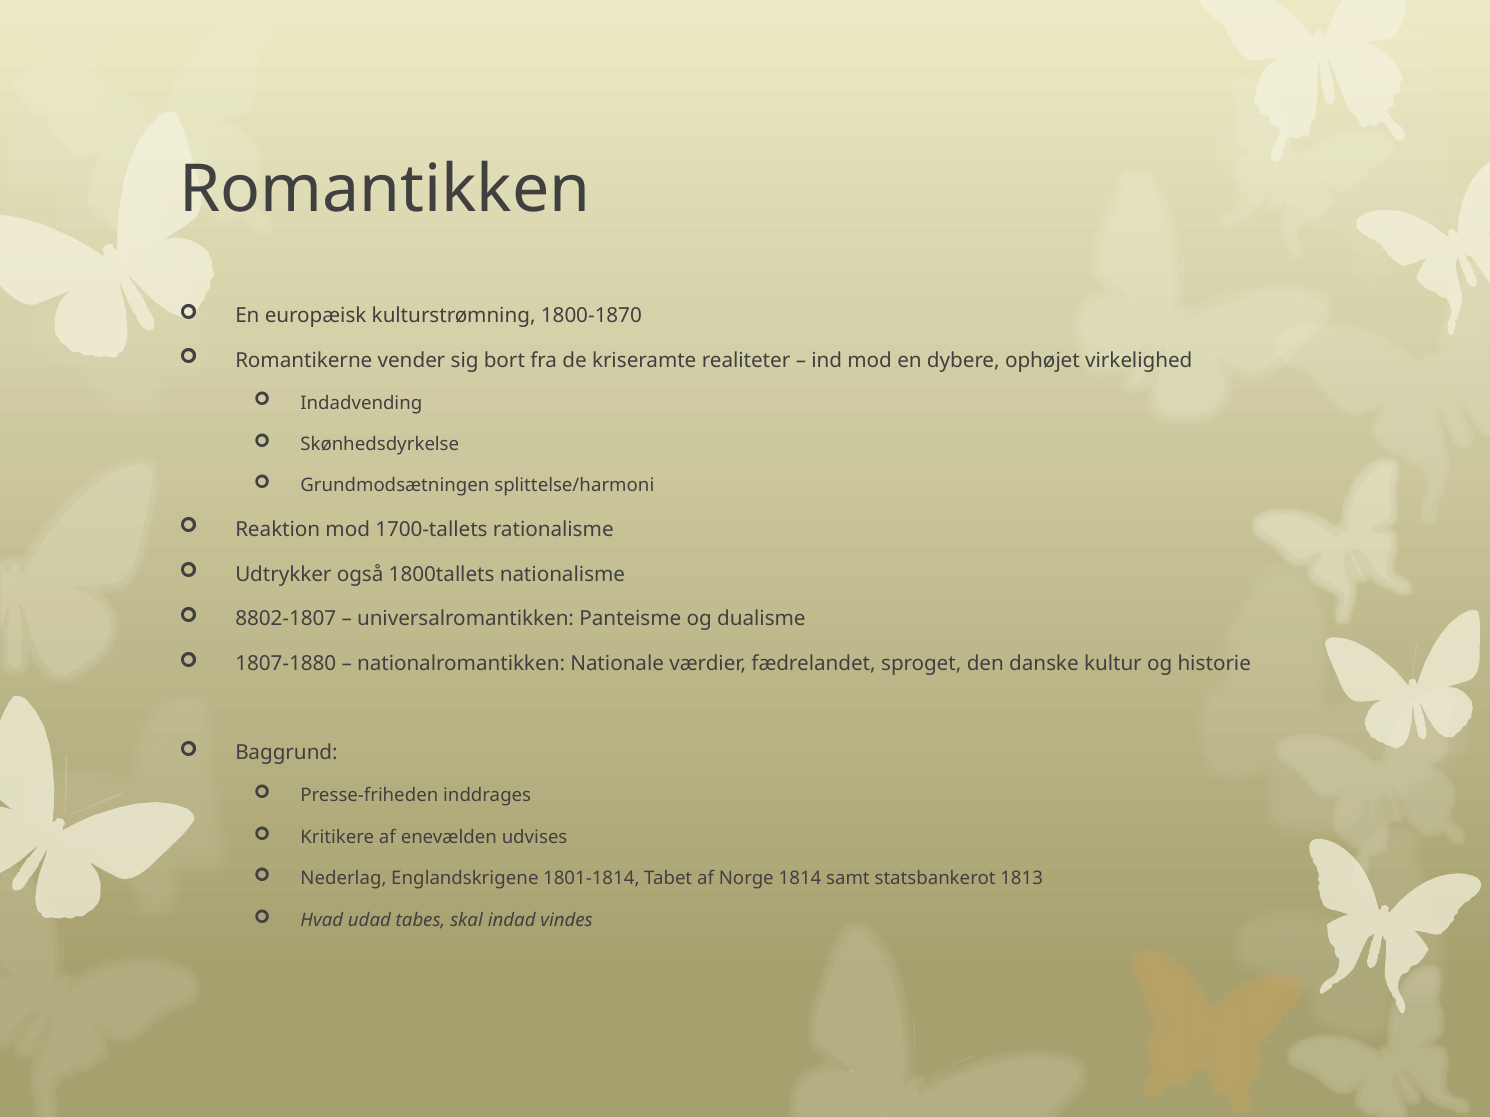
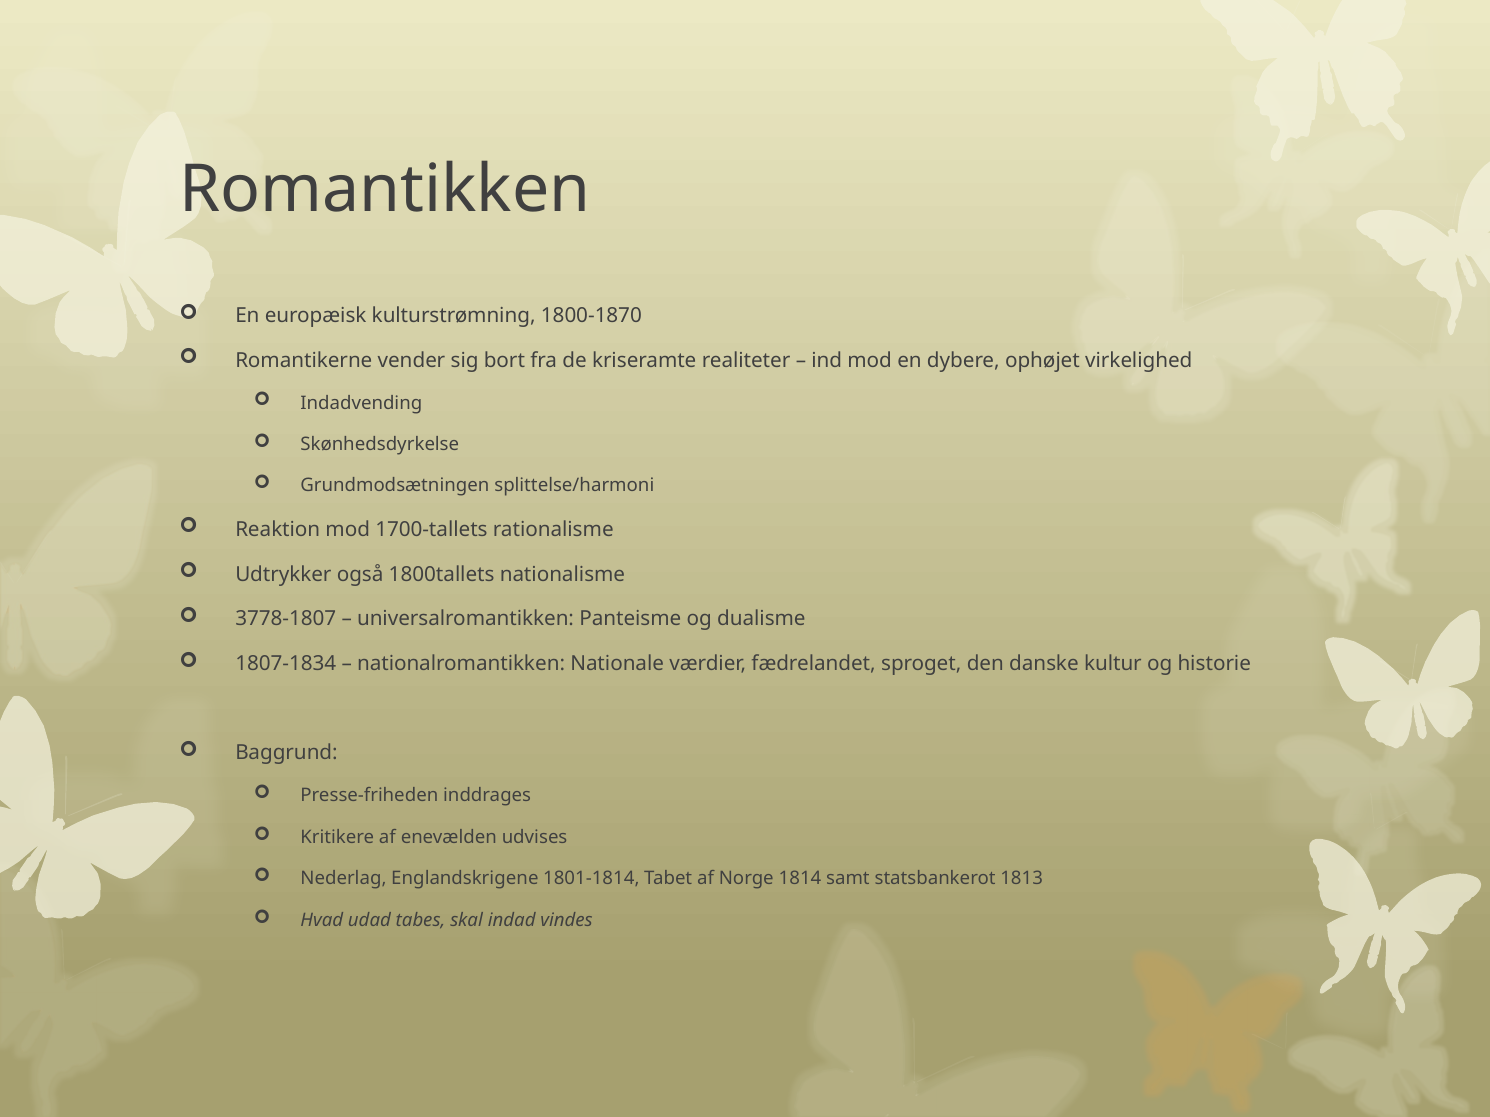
8802-1807: 8802-1807 -> 3778-1807 (286, 619)
1807-1880: 1807-1880 -> 1807-1834 (286, 664)
